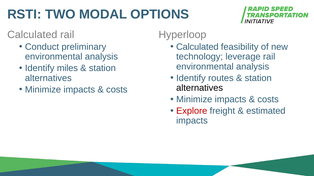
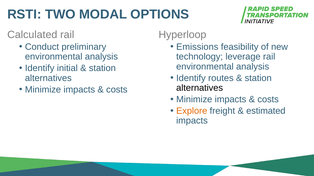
Calculated: Calculated -> Emissions (197, 47)
miles: miles -> initial (67, 68)
Explore colour: red -> orange (192, 111)
